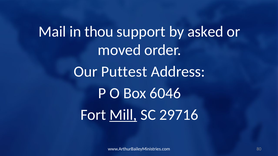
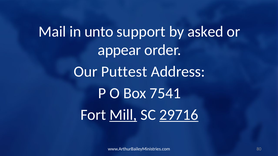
thou: thou -> unto (99, 32)
moved: moved -> appear (119, 50)
6046: 6046 -> 7541 (165, 93)
29716 underline: none -> present (179, 115)
